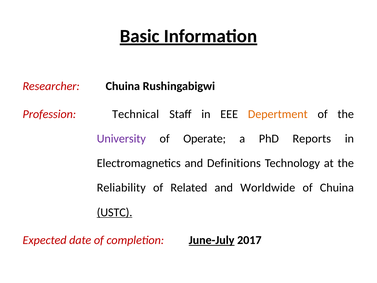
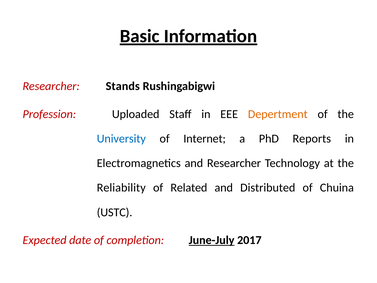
Researcher Chuina: Chuina -> Stands (123, 86)
Technical: Technical -> Uploaded (136, 114)
University colour: purple -> blue (121, 138)
Operate: Operate -> Internet (205, 138)
and Definitions: Definitions -> Researcher (234, 163)
Worldwide: Worldwide -> Distributed (268, 188)
USTC underline: present -> none (115, 212)
